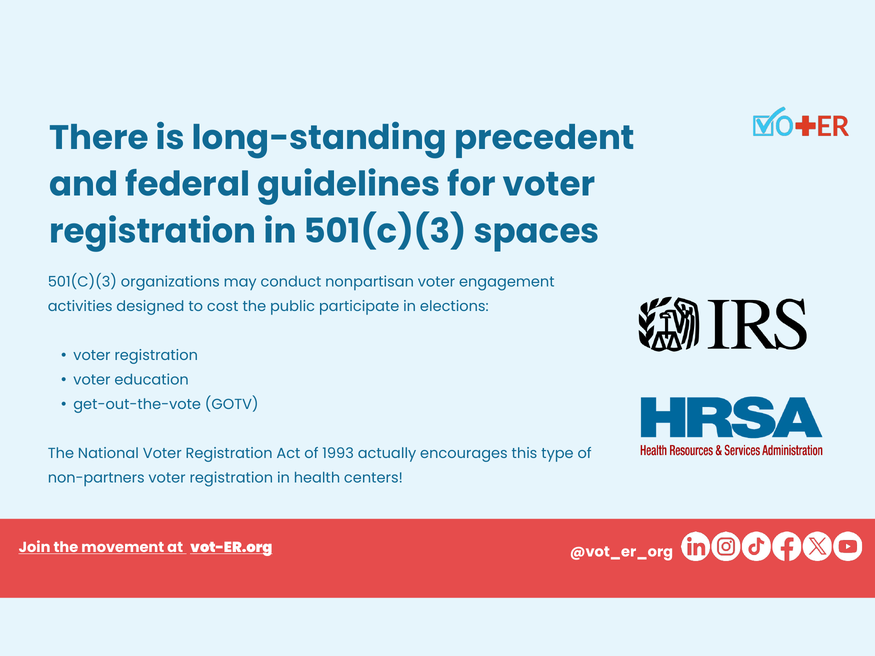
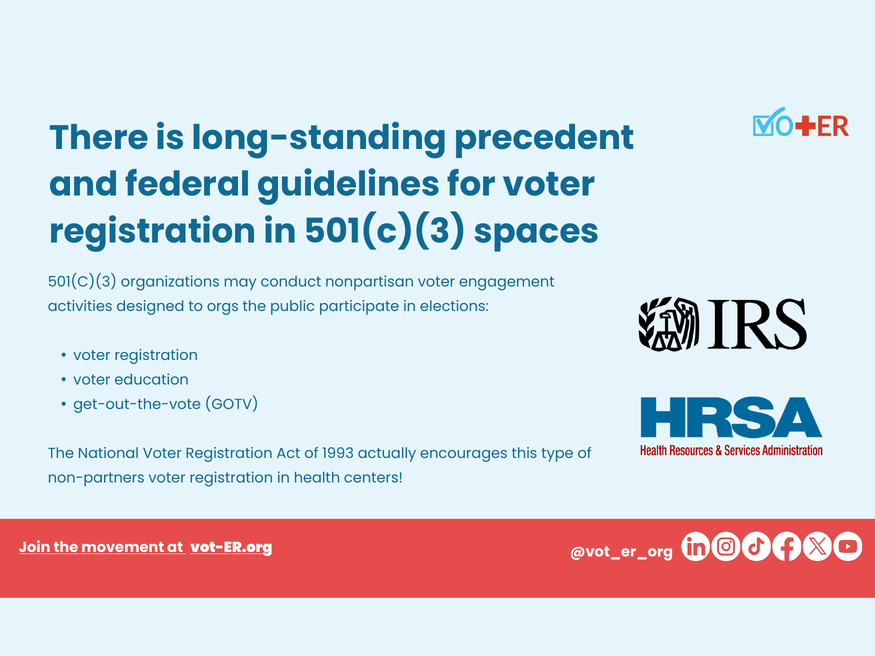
cost: cost -> orgs (223, 307)
